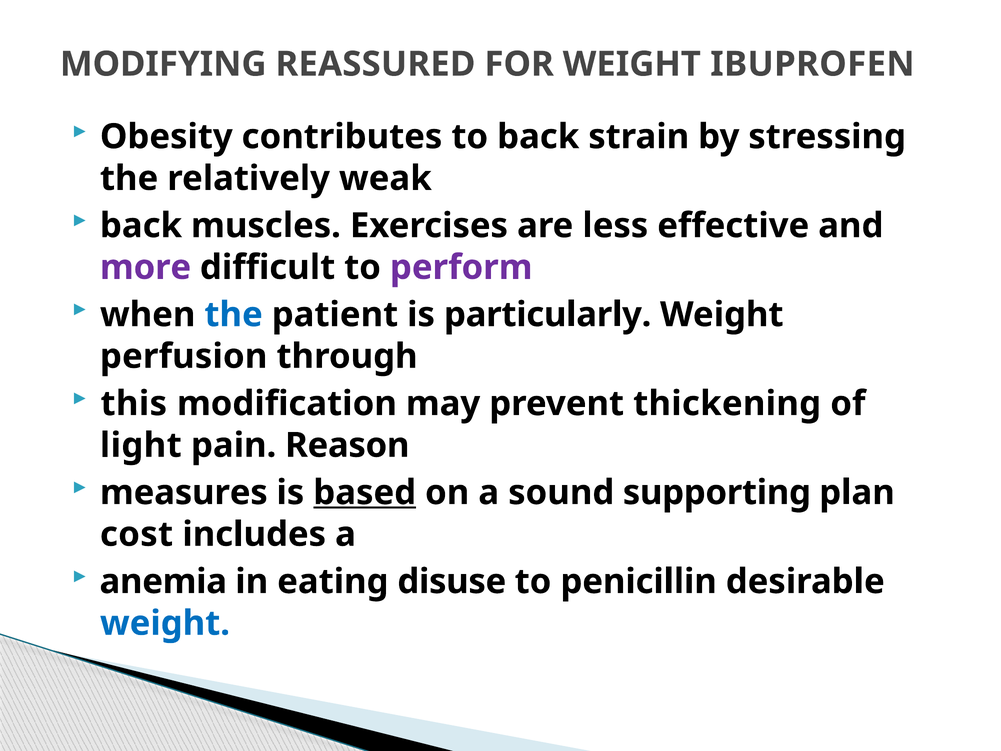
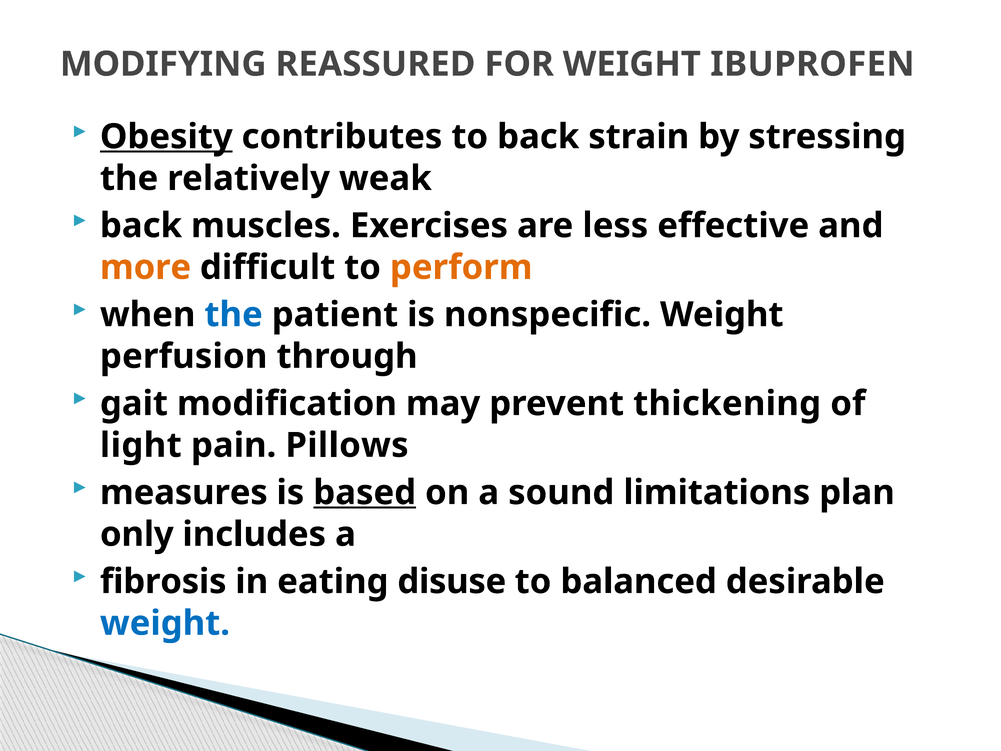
Obesity underline: none -> present (166, 137)
more colour: purple -> orange (146, 267)
perform colour: purple -> orange (461, 267)
particularly: particularly -> nonspecific (548, 315)
this: this -> gait (134, 404)
Reason: Reason -> Pillows (347, 445)
supporting: supporting -> limitations (717, 492)
cost: cost -> only (137, 534)
anemia: anemia -> fibrosis (163, 581)
penicillin: penicillin -> balanced (639, 581)
